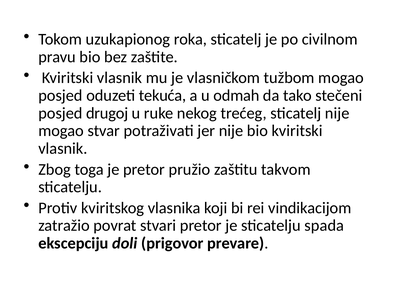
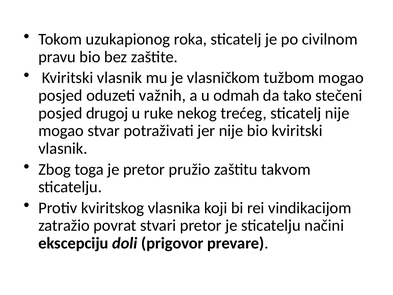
tekuća: tekuća -> važnih (162, 95)
spada: spada -> načini (324, 225)
